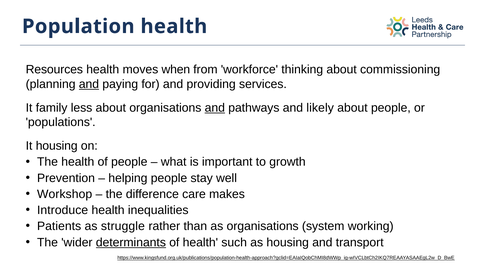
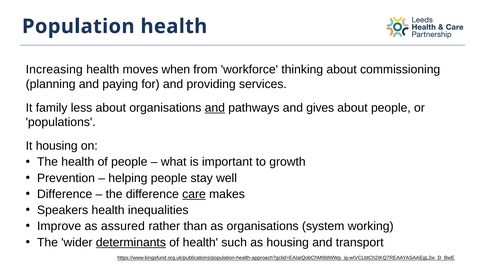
Resources: Resources -> Increasing (54, 69)
and underline: present -> none (89, 84)
likely: likely -> gives (320, 108)
Workshop: Workshop -> Difference (65, 194)
care underline: none -> present (194, 194)
Introduce: Introduce -> Speakers (63, 210)
Patients: Patients -> Improve (59, 226)
struggle: struggle -> assured (123, 226)
